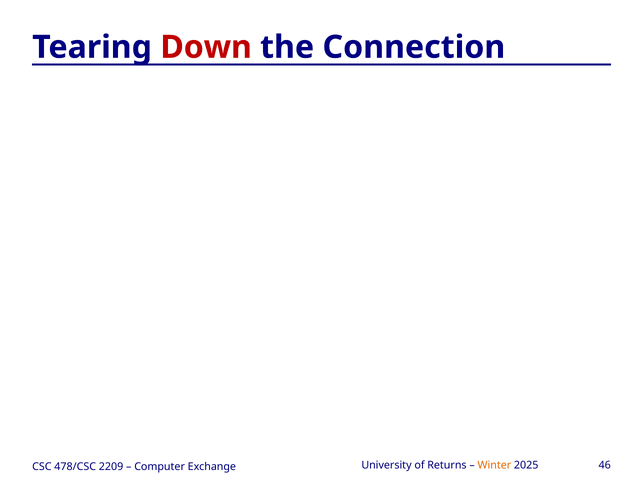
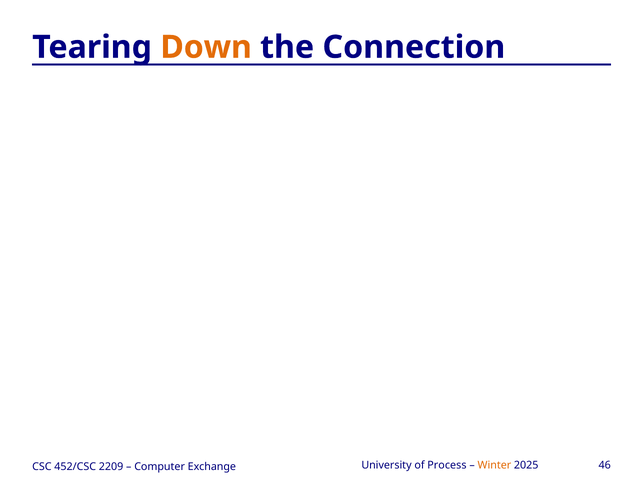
Down colour: red -> orange (206, 47)
Returns: Returns -> Process (447, 465)
478/CSC: 478/CSC -> 452/CSC (75, 467)
